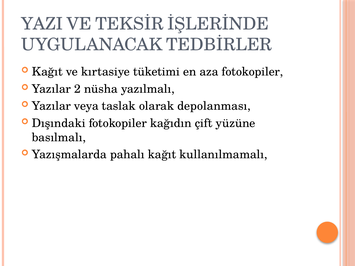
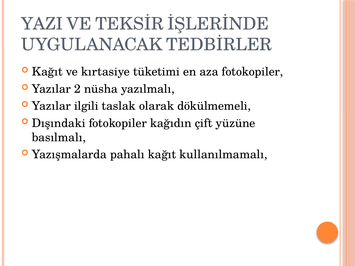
veya: veya -> ilgili (86, 106)
depolanması: depolanması -> dökülmemeli (214, 106)
